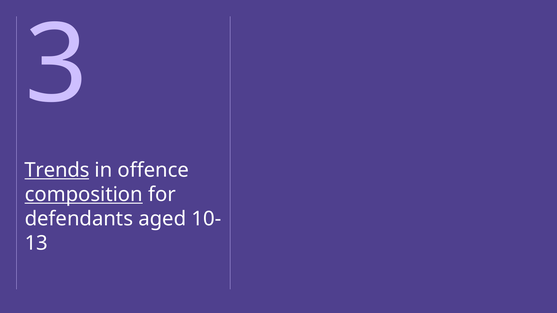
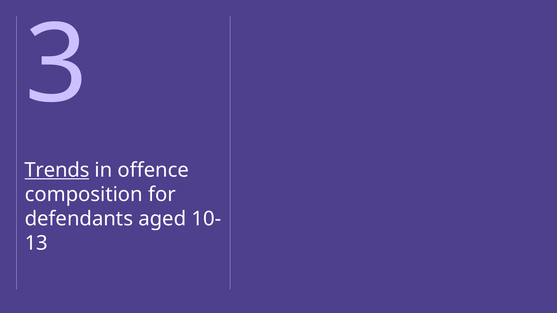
composition underline: present -> none (84, 195)
